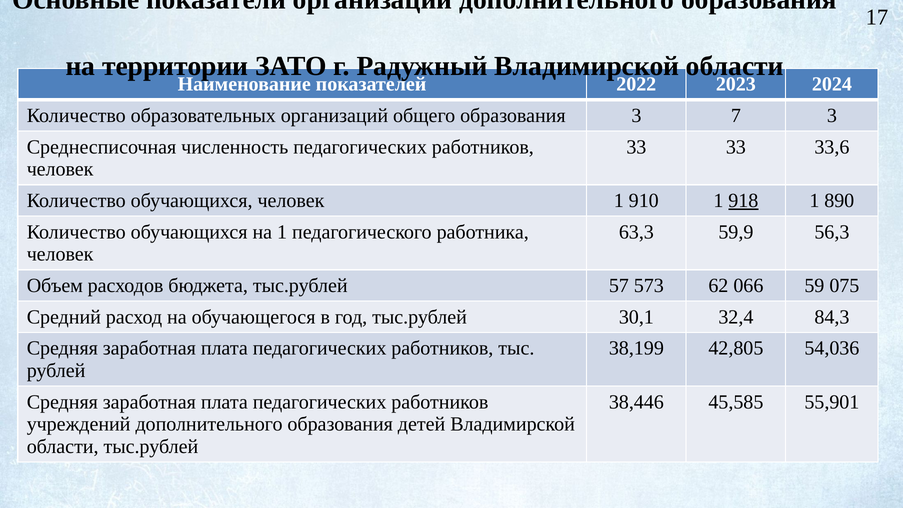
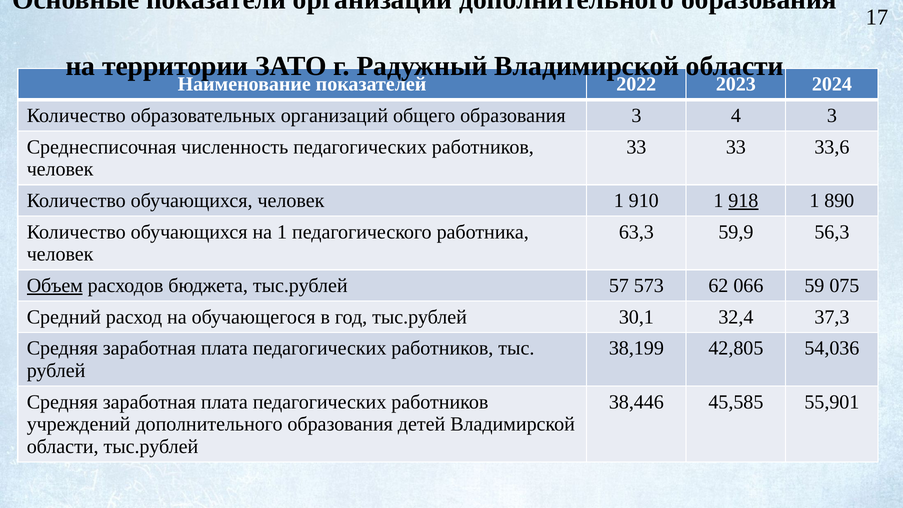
7: 7 -> 4 (736, 116)
Объем underline: none -> present (55, 286)
84,3: 84,3 -> 37,3 (832, 317)
